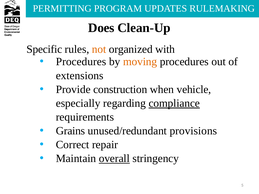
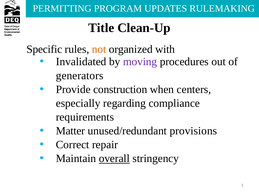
Does: Does -> Title (101, 28)
Procedures: Procedures -> Invalidated (81, 62)
moving colour: orange -> purple (140, 62)
extensions: extensions -> generators (80, 76)
vehicle: vehicle -> centers (194, 89)
compliance underline: present -> none (174, 103)
Grains: Grains -> Matter (70, 131)
